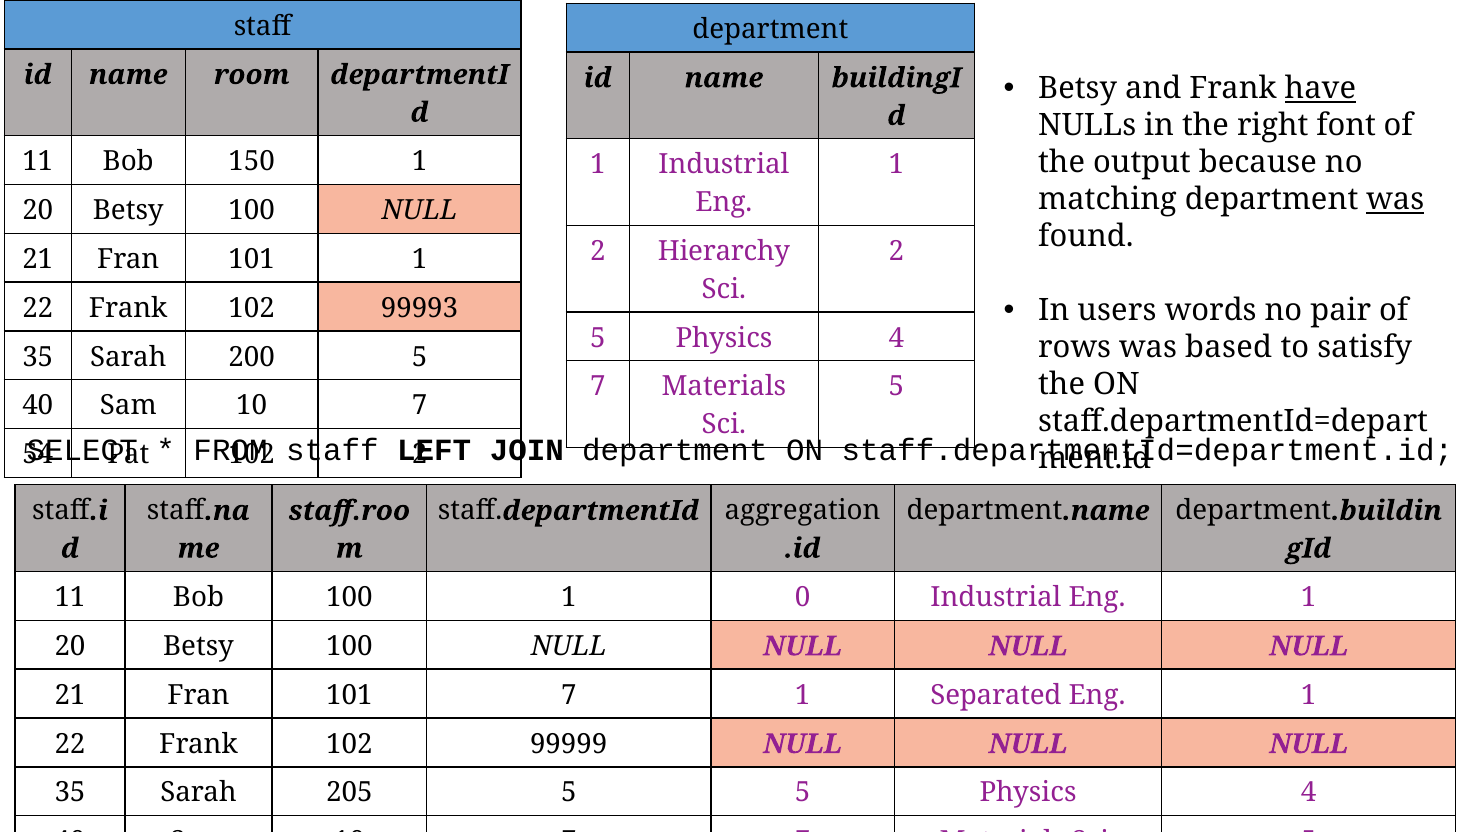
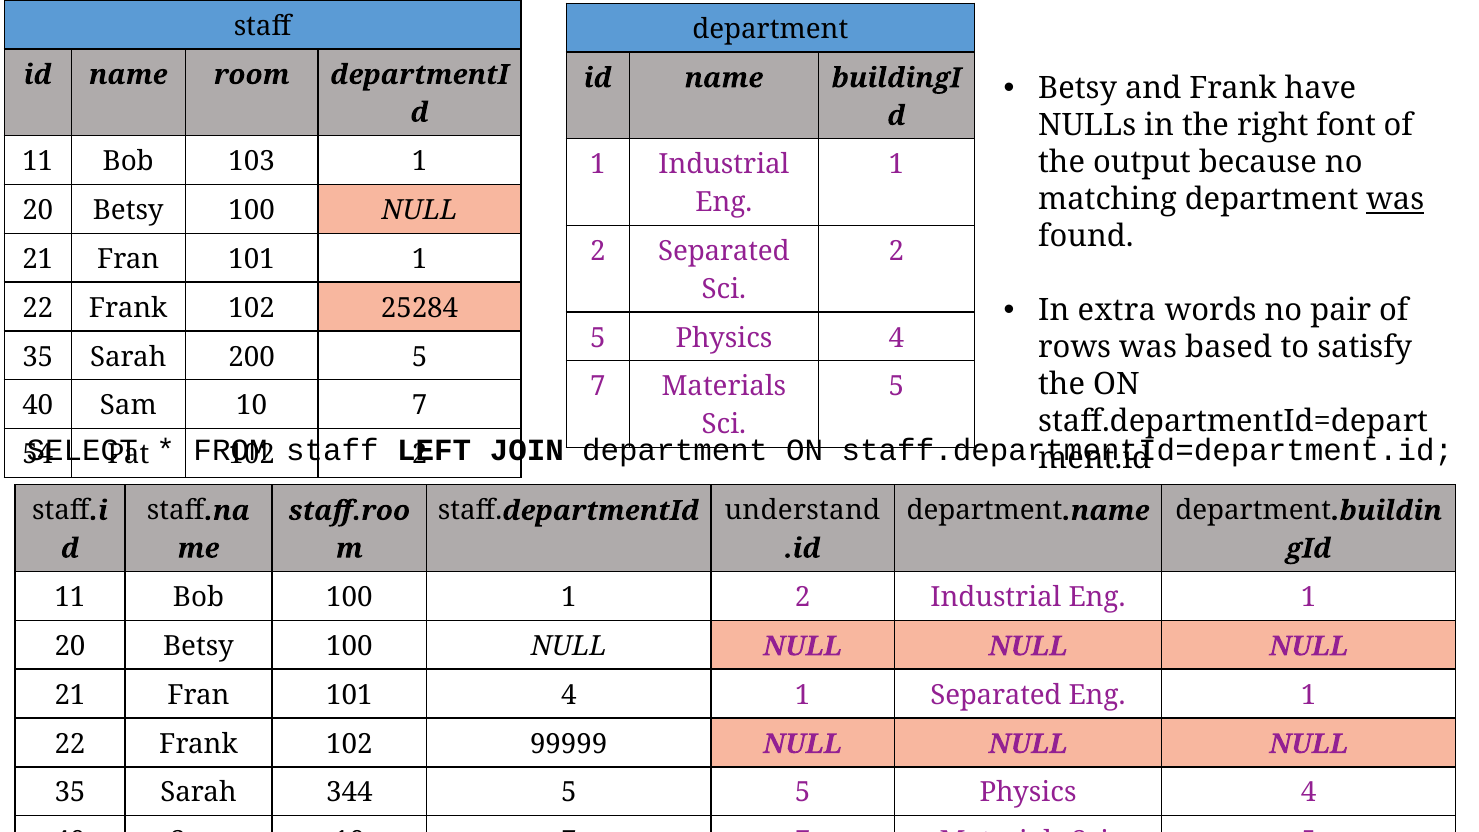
have underline: present -> none (1320, 89)
150: 150 -> 103 (252, 161)
2 Hierarchy: Hierarchy -> Separated (724, 251)
users: users -> extra (1117, 311)
99993: 99993 -> 25284 (420, 308)
aggregation: aggregation -> understand (802, 511)
100 1 0: 0 -> 2 (803, 597)
101 7: 7 -> 4 (569, 695)
205: 205 -> 344 (349, 793)
